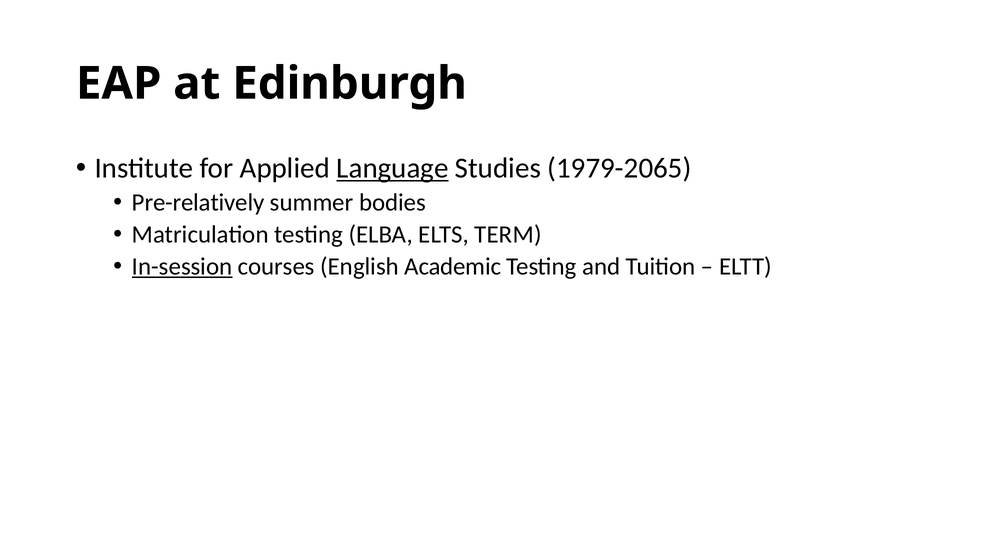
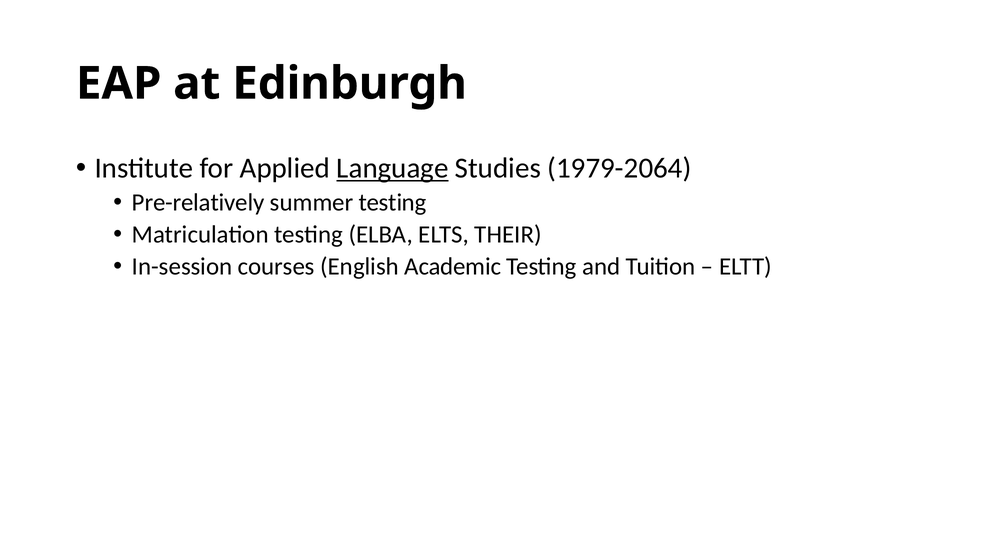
1979-2065: 1979-2065 -> 1979-2064 (619, 168)
summer bodies: bodies -> testing (393, 203)
TERM: TERM -> THEIR (508, 235)
In-session underline: present -> none (182, 267)
